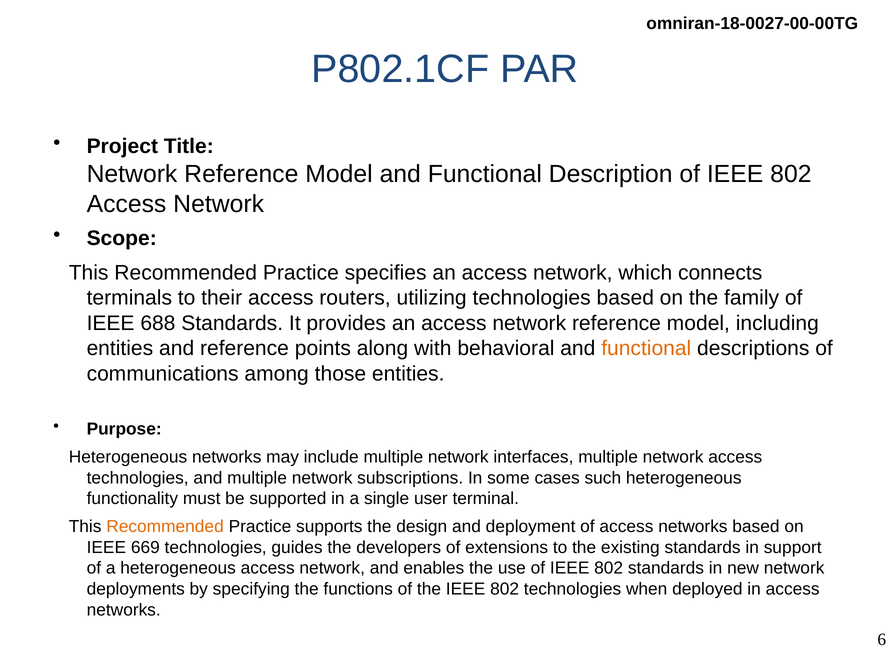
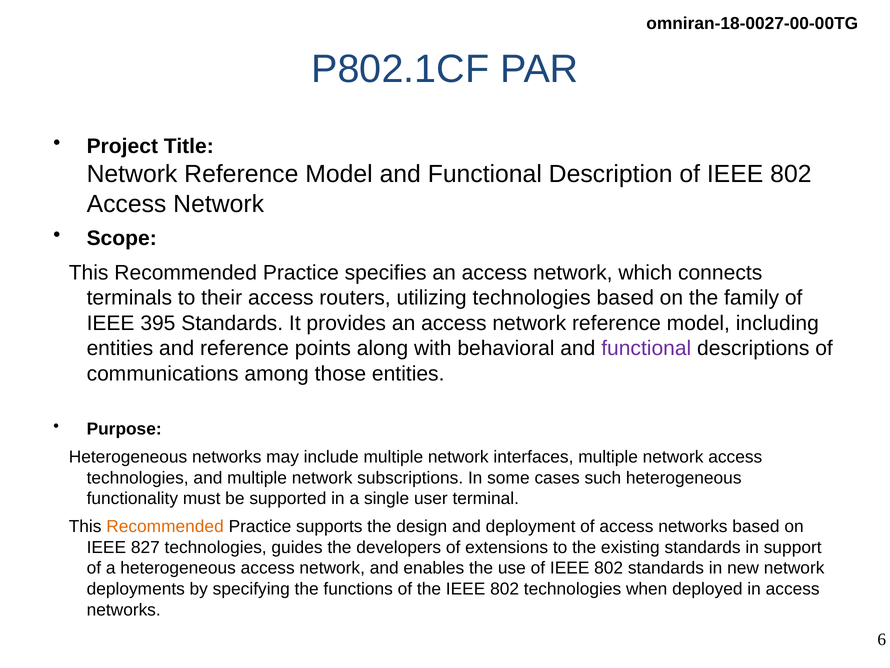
688: 688 -> 395 (158, 323)
functional colour: orange -> purple (646, 348)
669: 669 -> 827 (145, 547)
